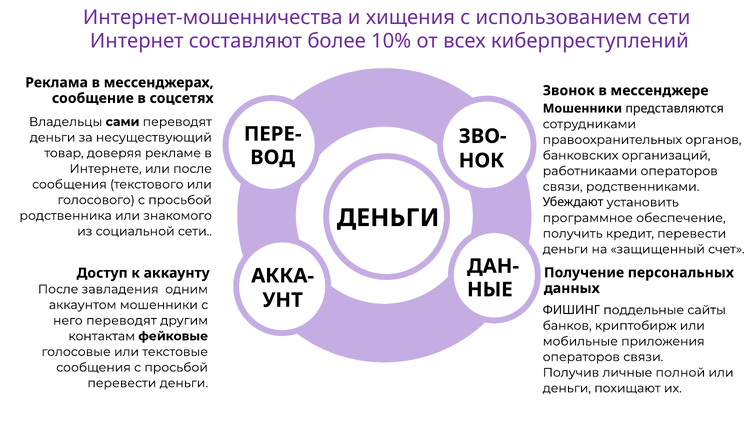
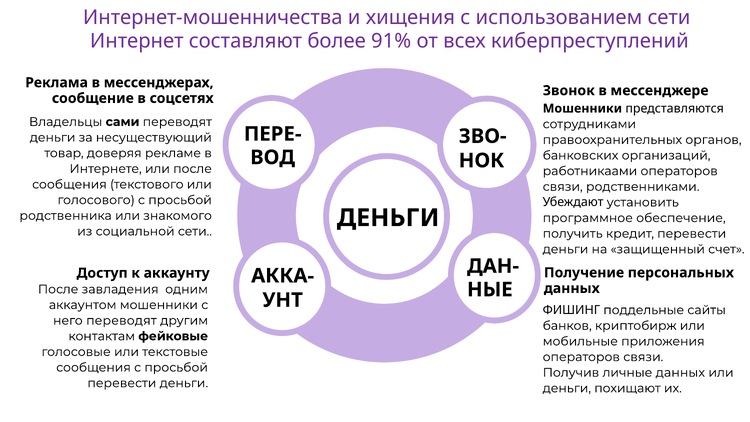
10%: 10% -> 91% (391, 41)
личные полной: полной -> данных (680, 372)
